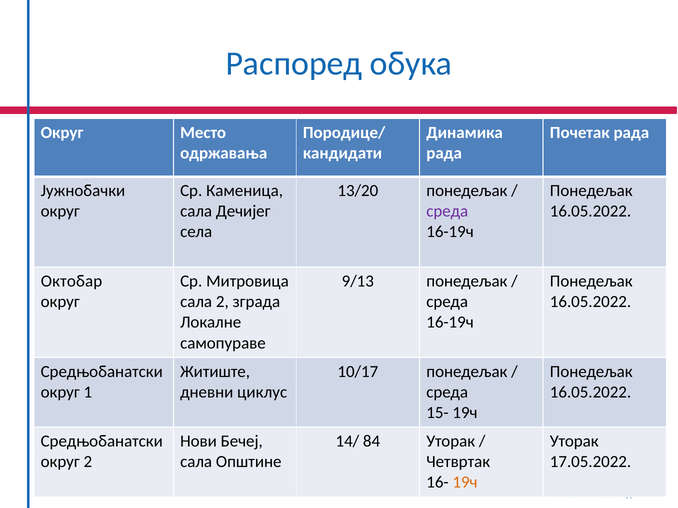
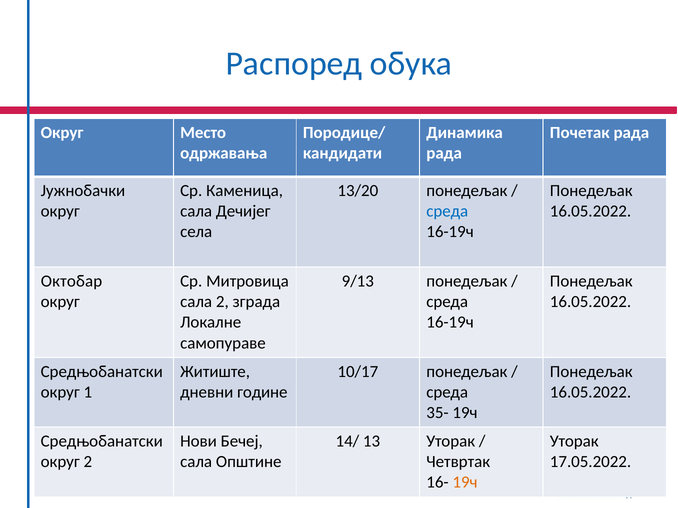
среда colour: purple -> blue (447, 211)
циклус: циклус -> године (262, 392)
15-: 15- -> 35- (438, 413)
84: 84 -> 13 (372, 441)
